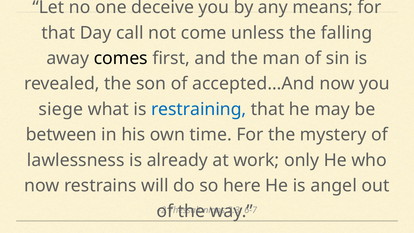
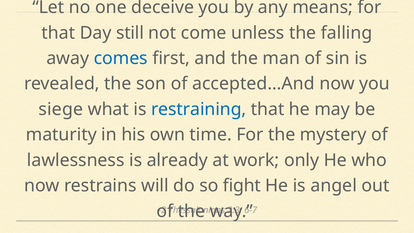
call: call -> still (130, 33)
comes colour: black -> blue (121, 58)
between: between -> maturity (61, 135)
here: here -> fight (242, 186)
